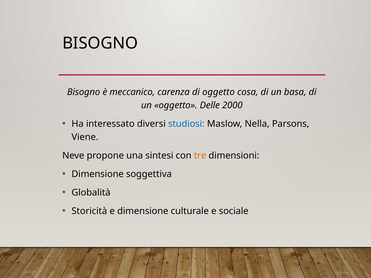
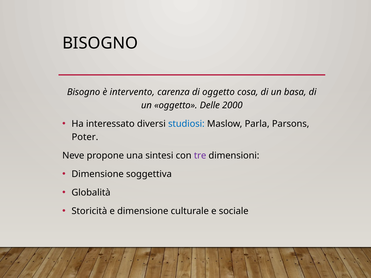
meccanico: meccanico -> intervento (132, 92)
Nella: Nella -> Parla (257, 124)
Viene: Viene -> Poter (85, 137)
tre colour: orange -> purple (200, 156)
